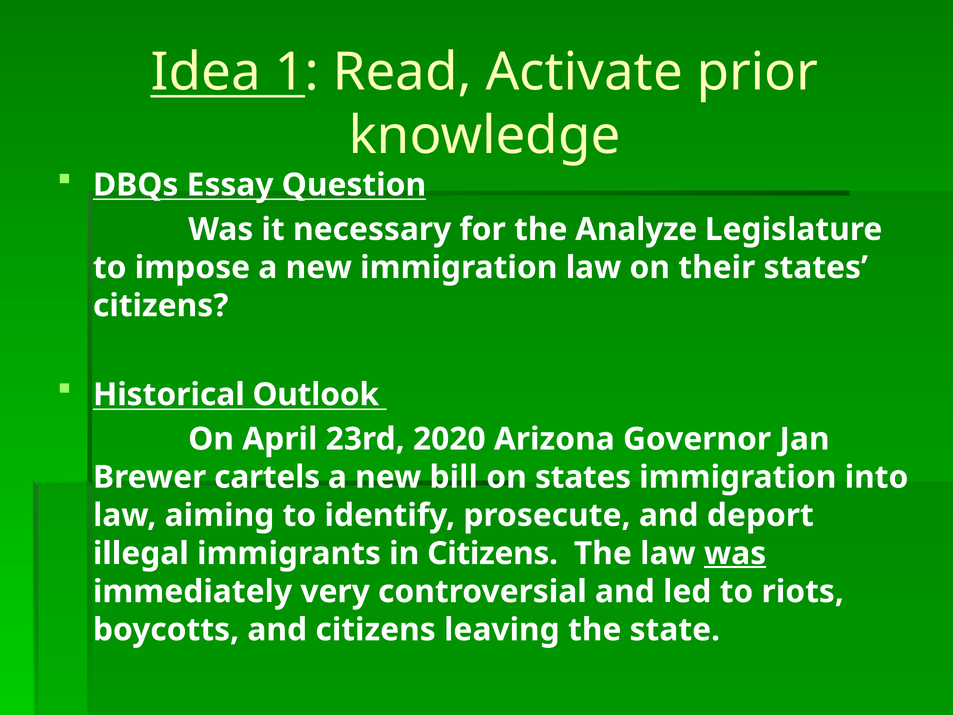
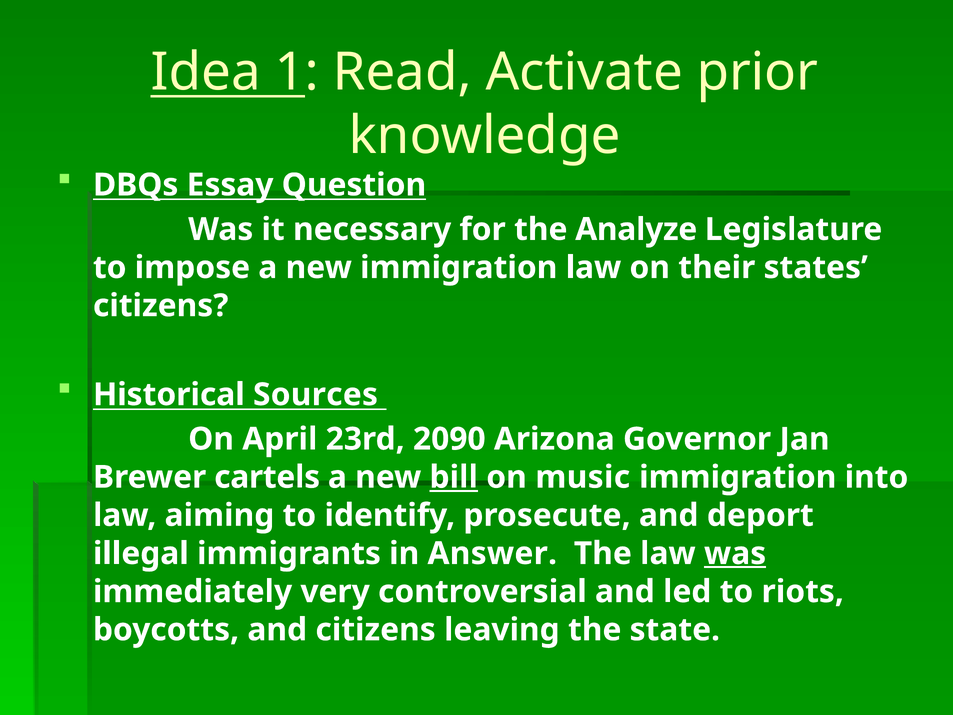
Outlook: Outlook -> Sources (315, 395)
2020: 2020 -> 2090 (449, 439)
bill underline: none -> present (454, 477)
on states: states -> music (583, 477)
in Citizens: Citizens -> Answer (492, 553)
